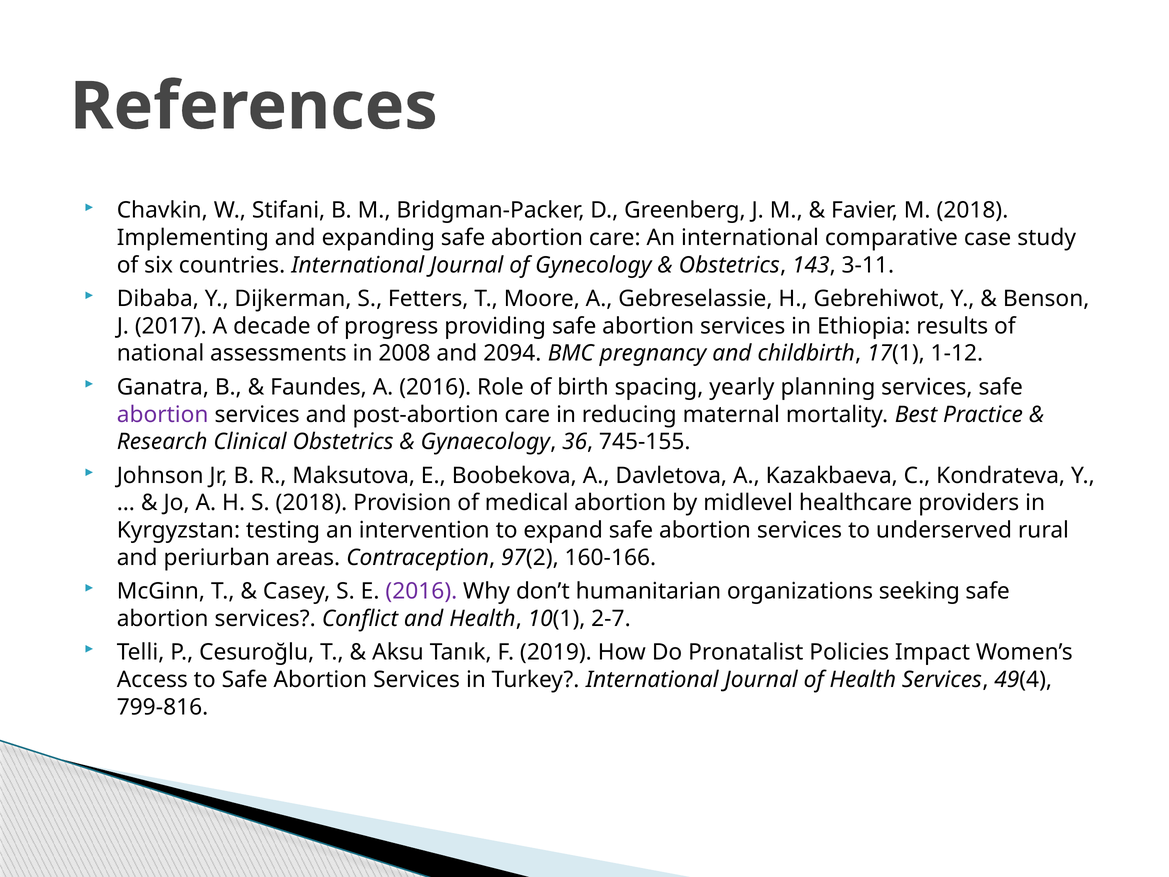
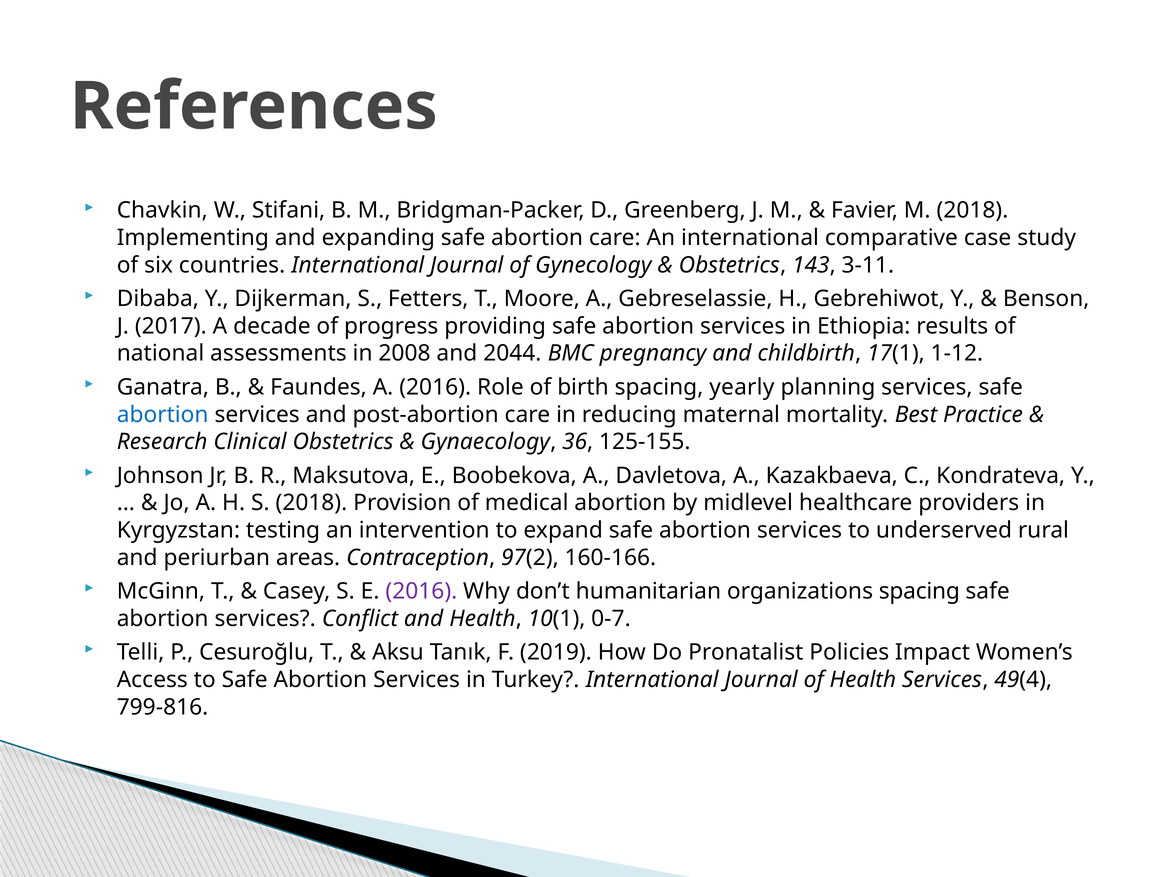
2094: 2094 -> 2044 (512, 353)
abortion colour: purple -> blue (163, 414)
745-155: 745-155 -> 125-155 (645, 442)
organizations seeking: seeking -> spacing (919, 591)
2-7: 2-7 -> 0-7 (611, 618)
